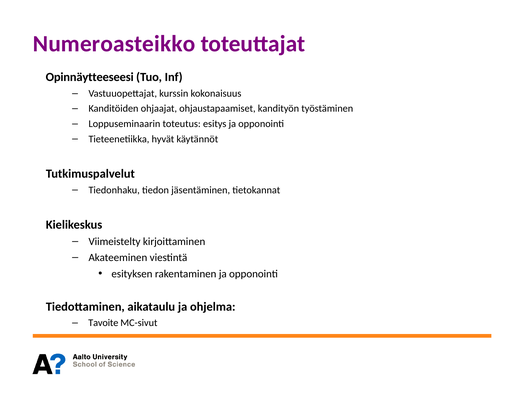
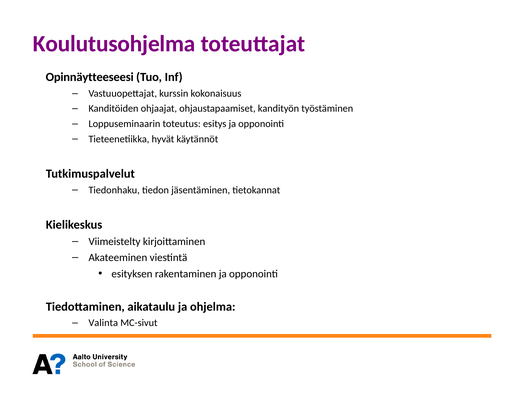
Numeroasteikko: Numeroasteikko -> Koulutusohjelma (114, 44)
Tavoite: Tavoite -> Valinta (103, 323)
